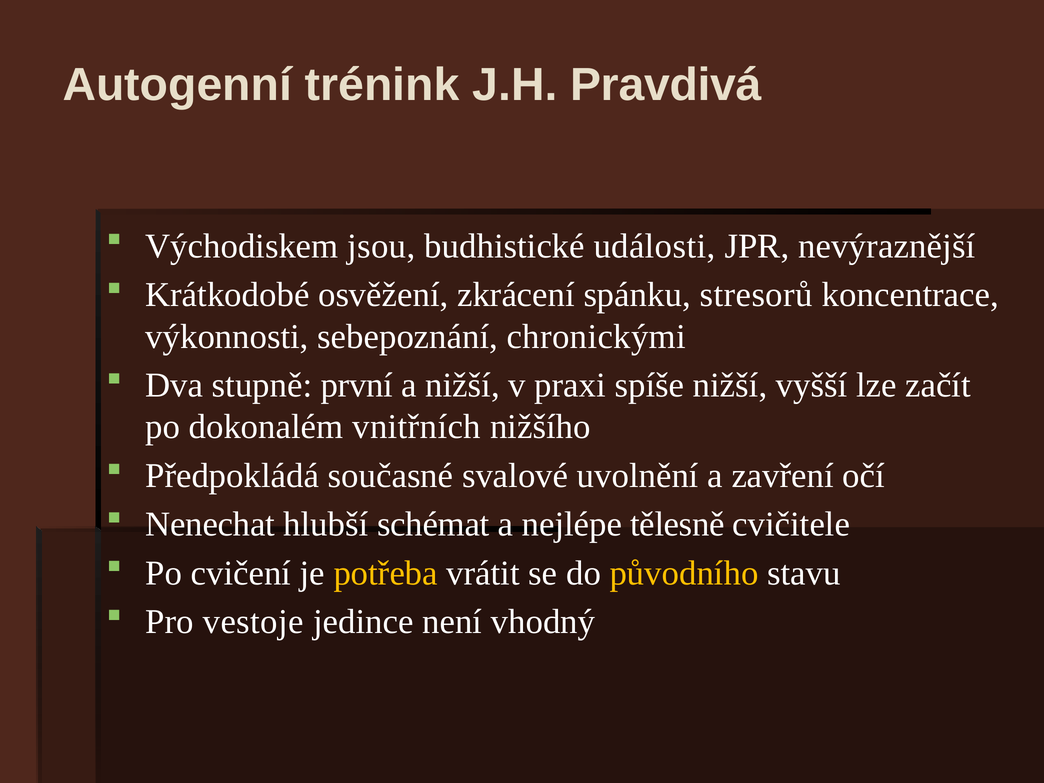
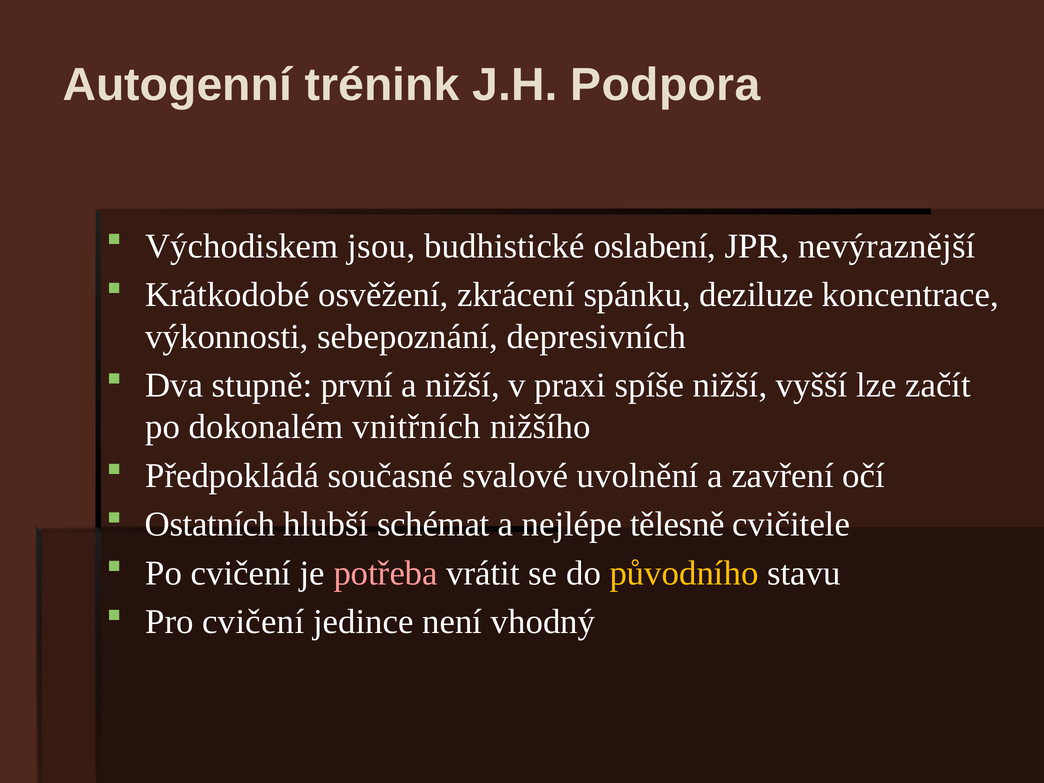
Pravdivá: Pravdivá -> Podpora (666, 85)
události: události -> oslabení (655, 246)
stresorů: stresorů -> deziluze (757, 295)
chronickými: chronickými -> depresivních (596, 337)
Nenechat: Nenechat -> Ostatních (210, 524)
potřeba colour: yellow -> pink (386, 573)
Pro vestoje: vestoje -> cvičení (253, 622)
